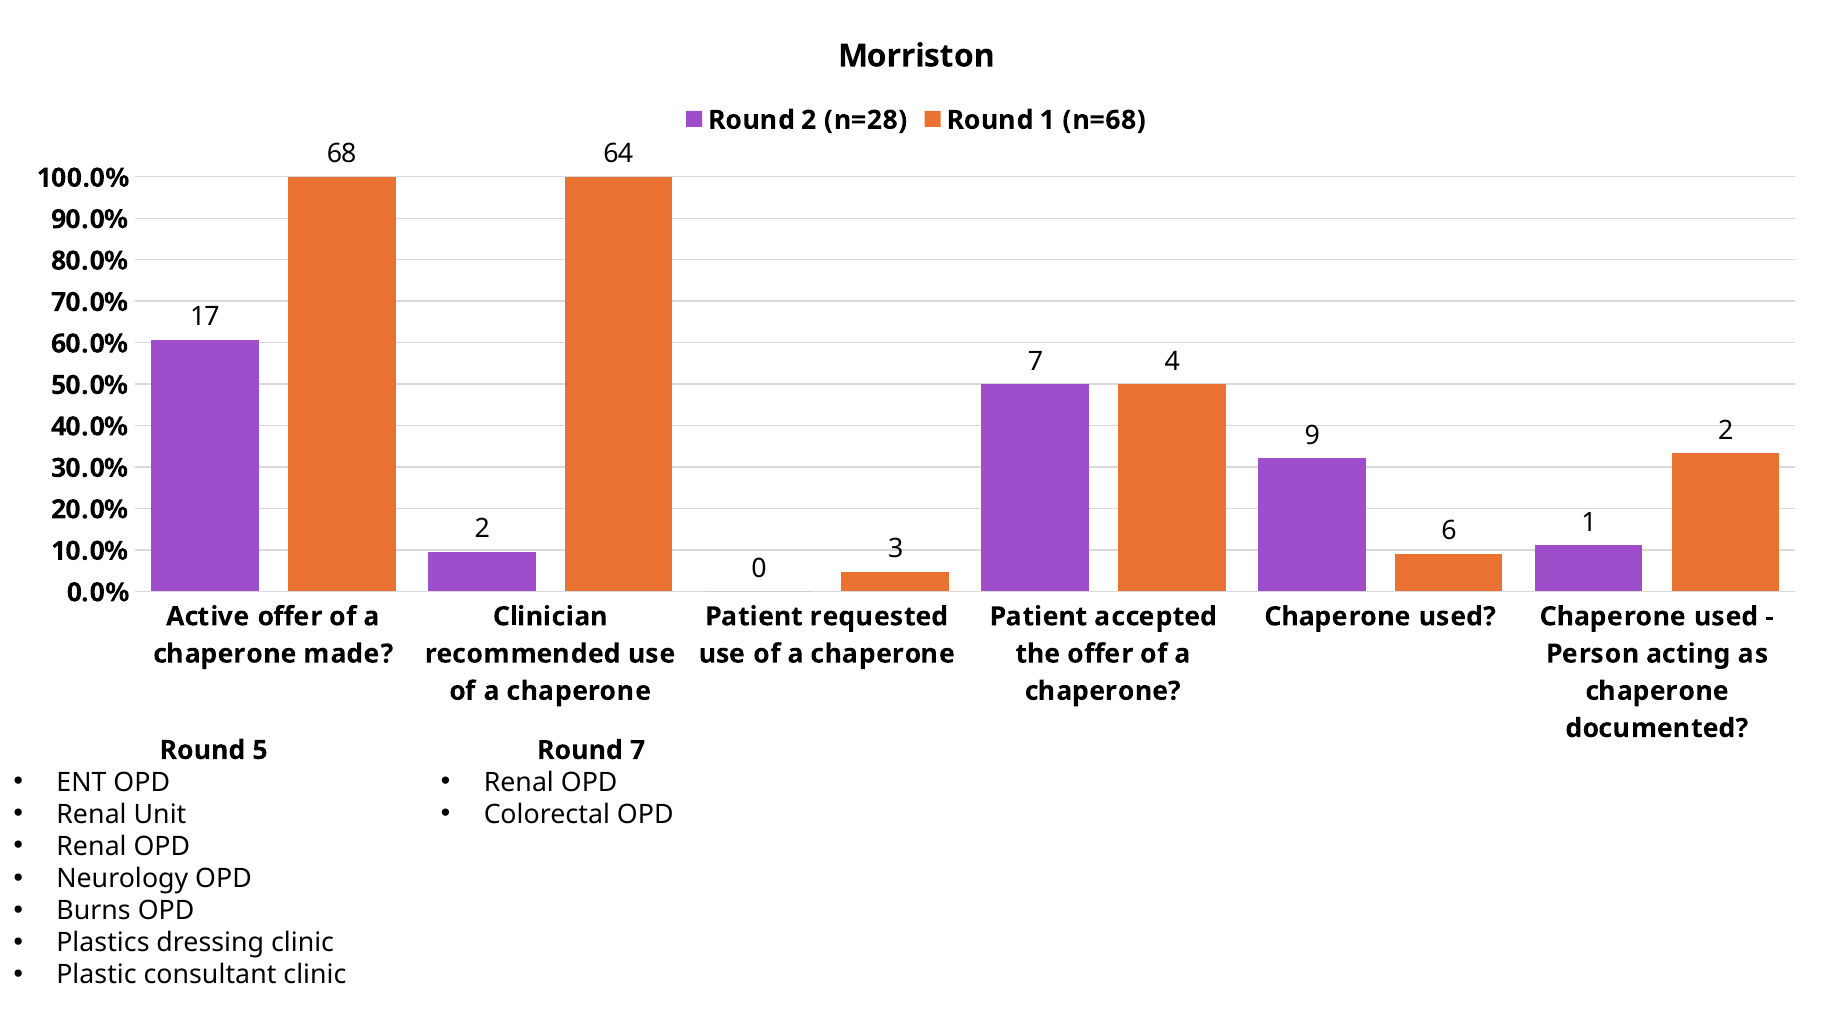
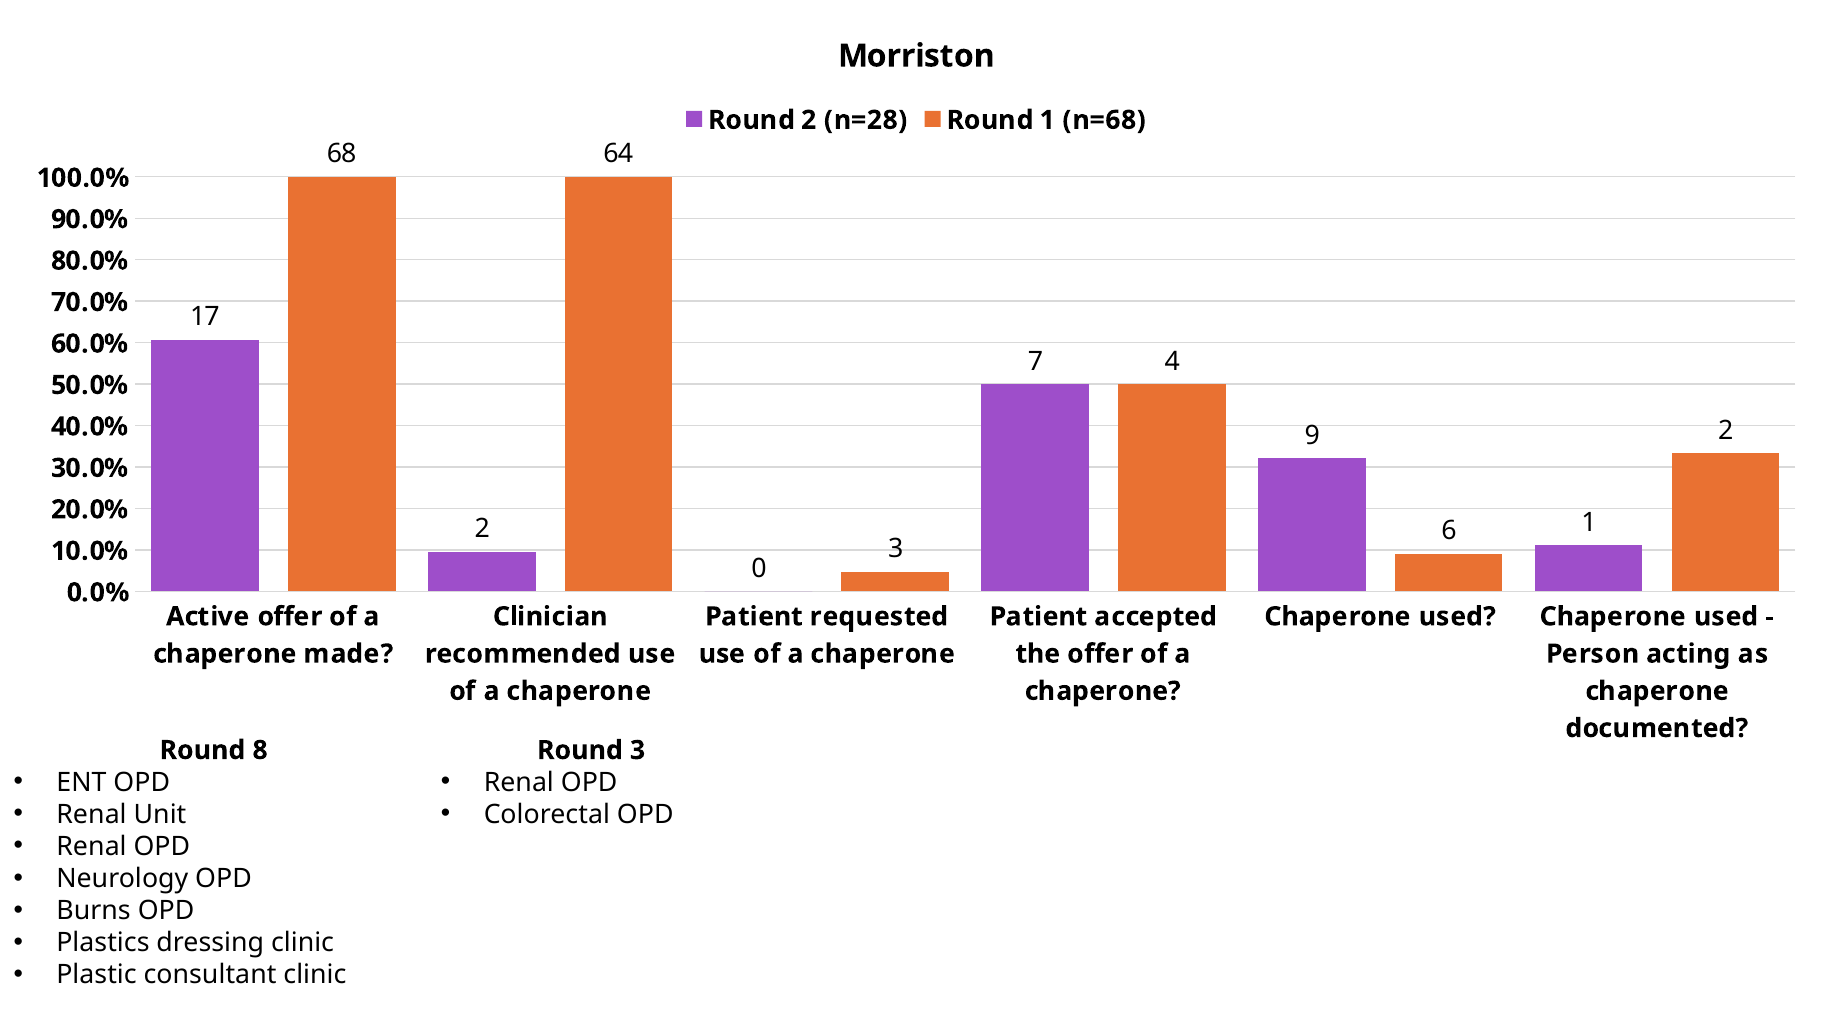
5: 5 -> 8 (260, 750)
Round 7: 7 -> 3 (638, 750)
